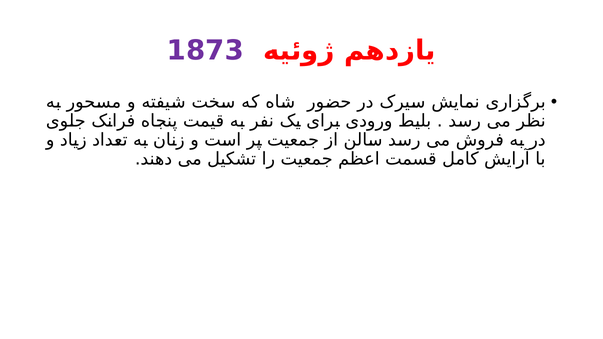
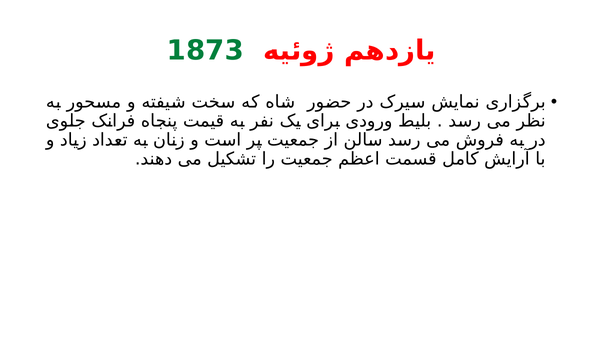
1873 colour: purple -> green (205, 51)
